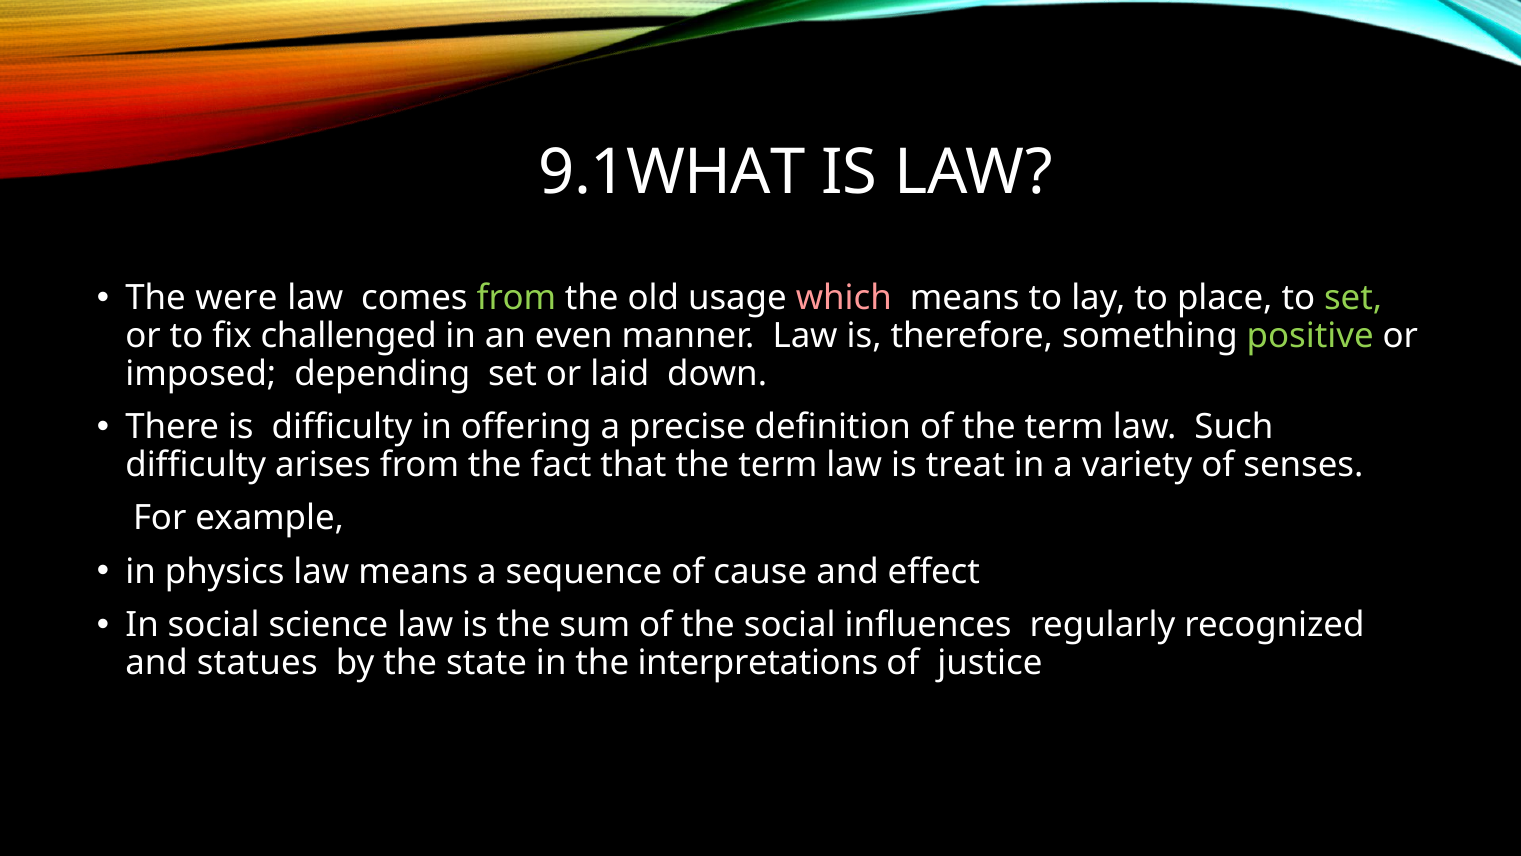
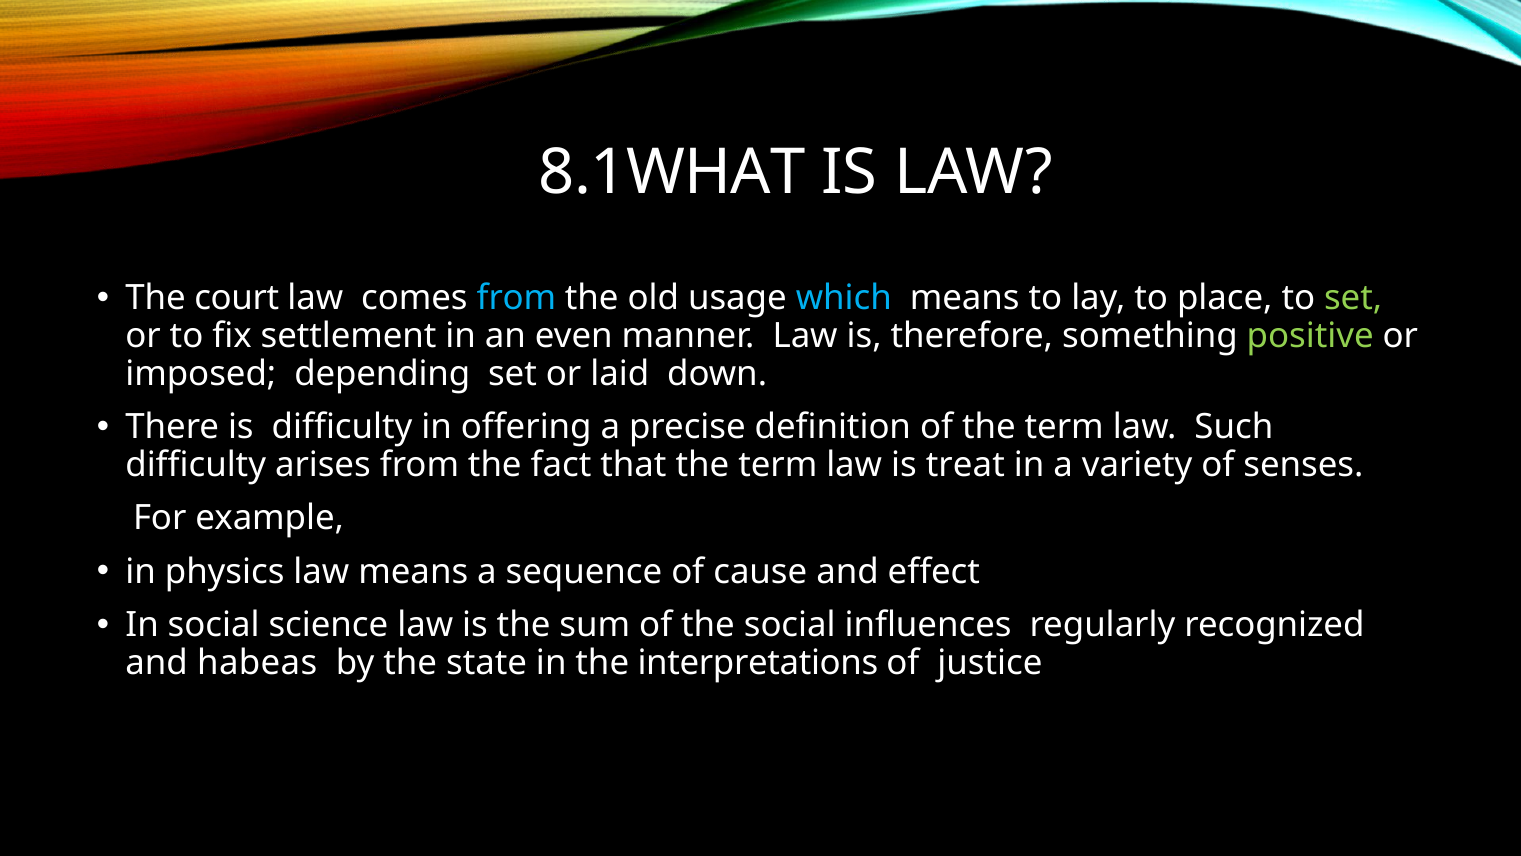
9.1WHAT: 9.1WHAT -> 8.1WHAT (672, 172)
were: were -> court (237, 298)
from colour: light green -> light blue (516, 298)
which colour: pink -> light blue (844, 298)
challenged: challenged -> settlement (349, 336)
statues: statues -> habeas (257, 663)
